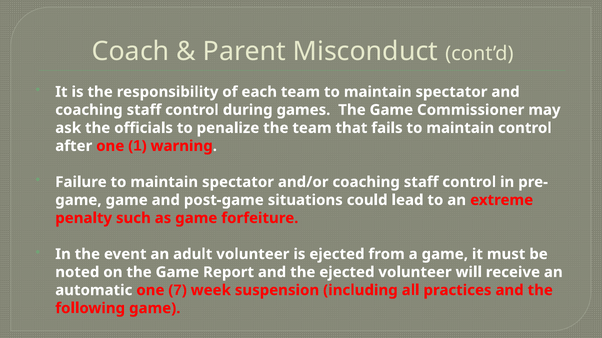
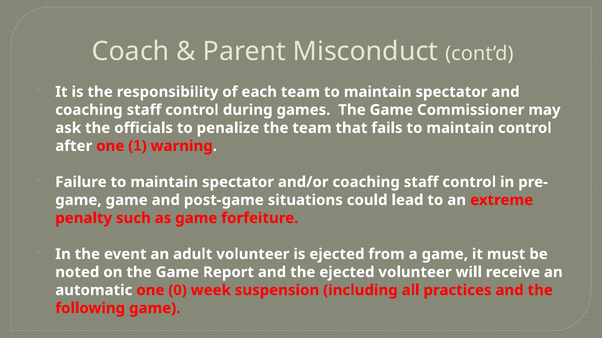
7: 7 -> 0 (178, 291)
